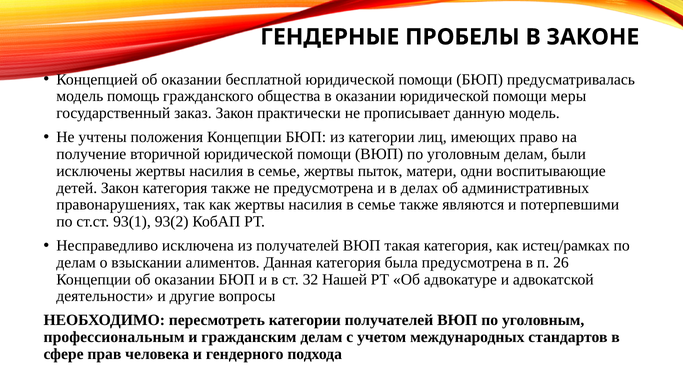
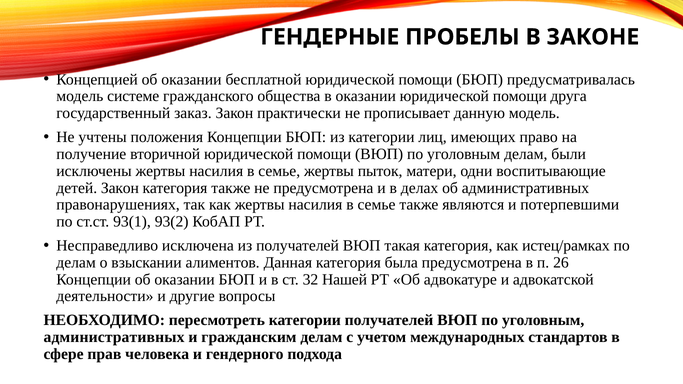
помощь: помощь -> системе (133, 96)
меры: меры -> друга (569, 96)
профессиональным: профессиональным -> административных (114, 337)
